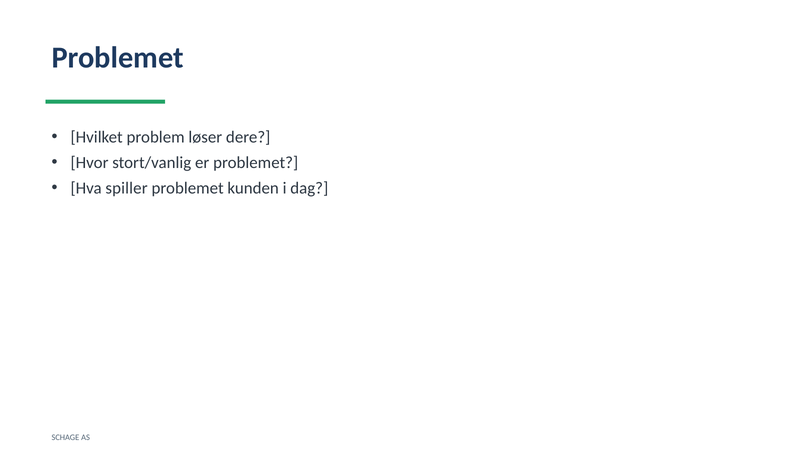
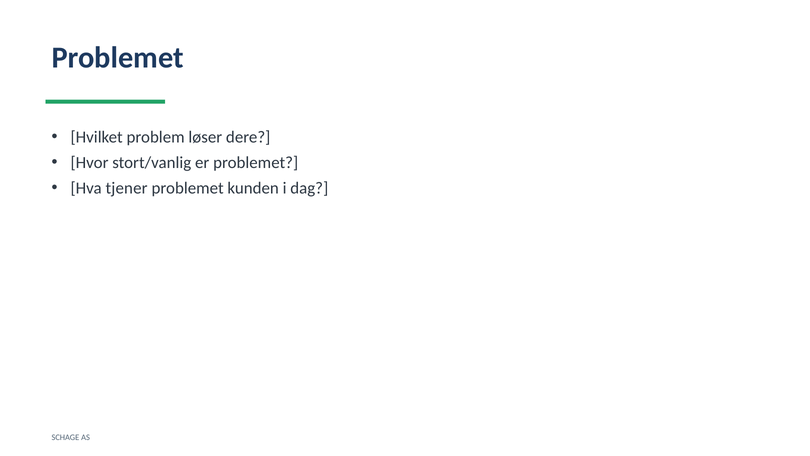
spiller: spiller -> tjener (127, 188)
